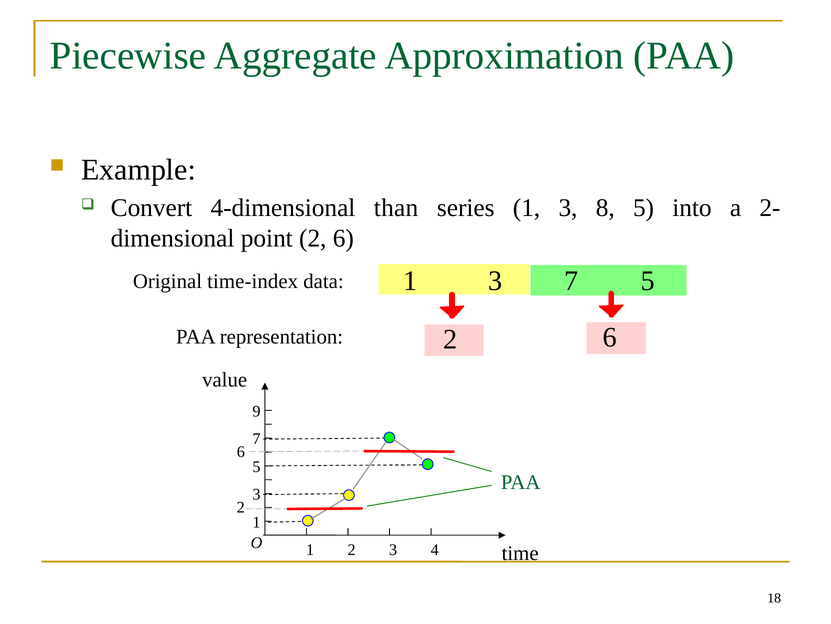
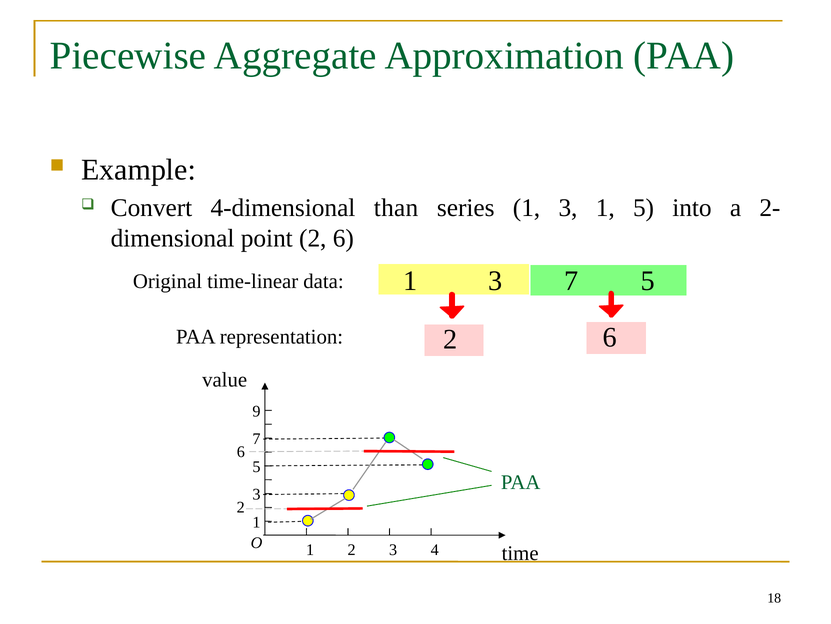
3 8: 8 -> 1 (605, 208)
time-index: time-index -> time-linear (253, 281)
